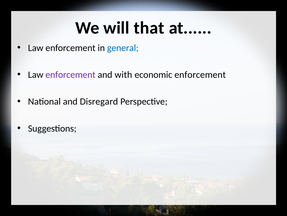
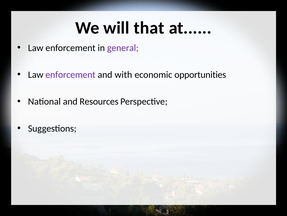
general colour: blue -> purple (123, 48)
economic enforcement: enforcement -> opportunities (200, 74)
Disregard: Disregard -> Resources (99, 101)
